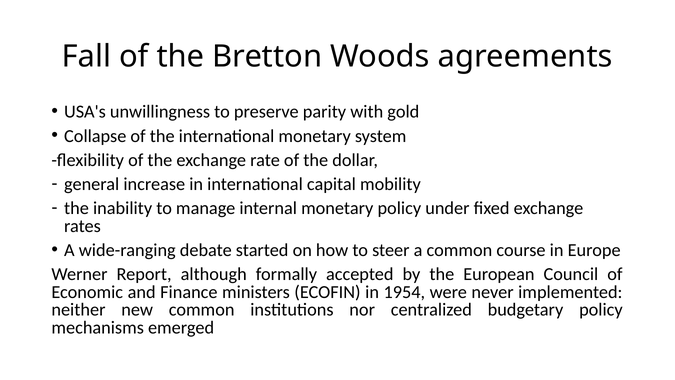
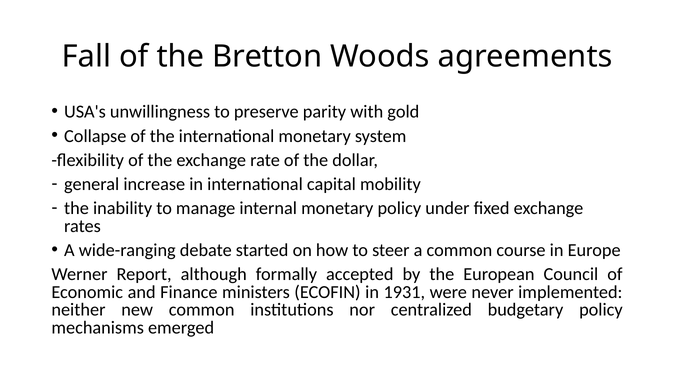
1954: 1954 -> 1931 (404, 292)
